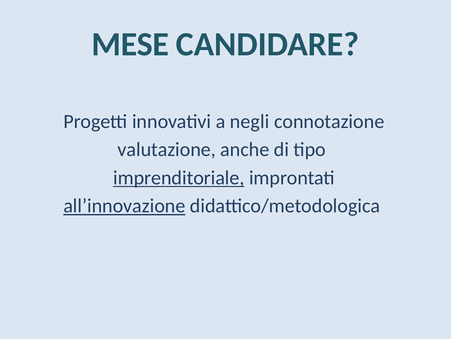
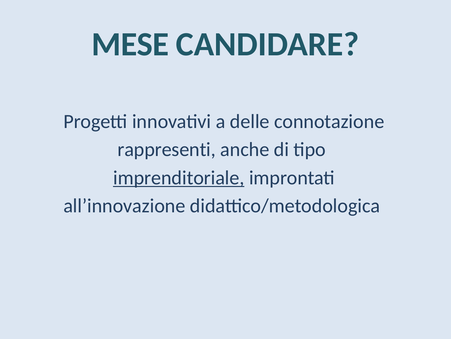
negli: negli -> delle (250, 121)
valutazione: valutazione -> rappresenti (167, 149)
all’innovazione underline: present -> none (124, 205)
